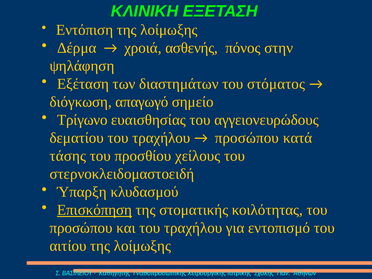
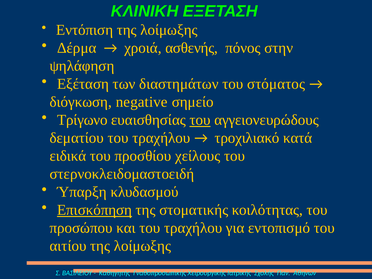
απαγωγό: απαγωγό -> negative (142, 102)
του underline: none -> present (200, 120)
προσώπου: προσώπου -> τροχιλιακό (247, 138)
τάσης: τάσης -> ειδικά (68, 156)
